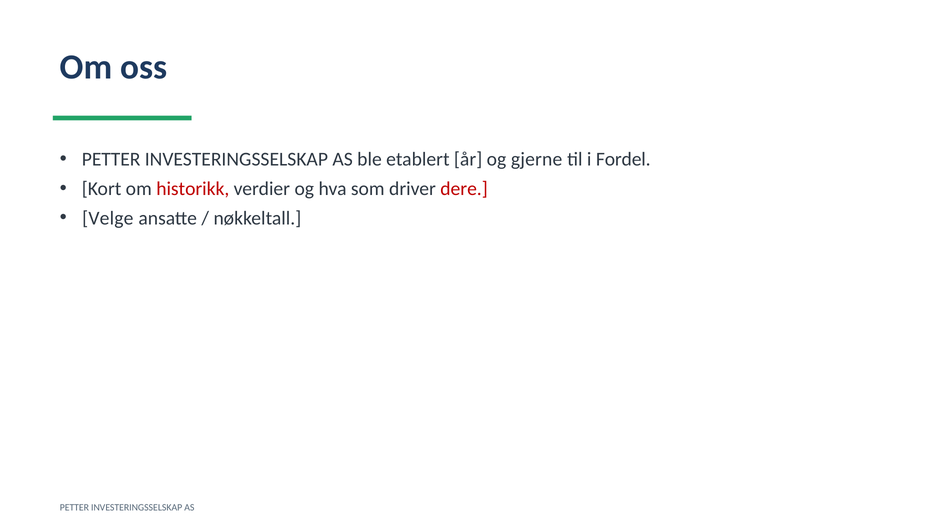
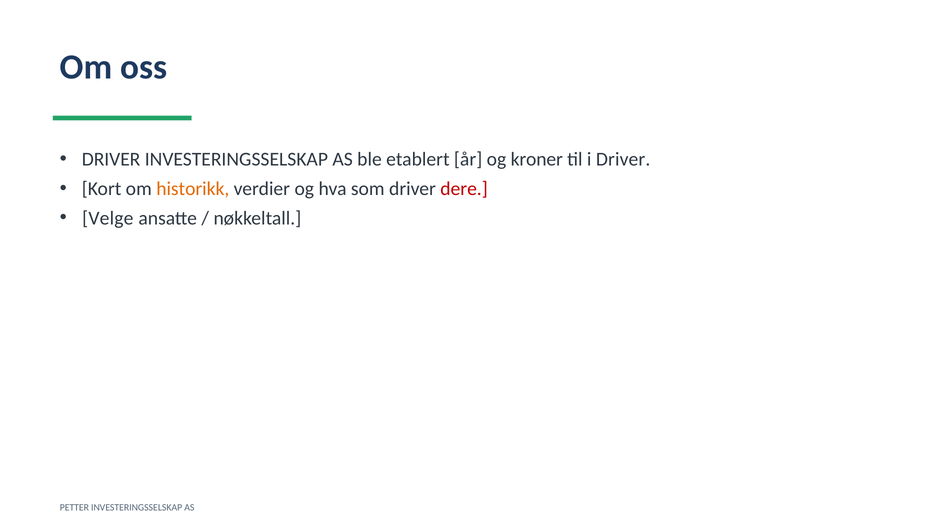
PETTER: PETTER -> DRIVER (111, 159)
gjerne: gjerne -> kroner (537, 159)
i Fordel: Fordel -> Driver (623, 159)
historikk colour: red -> orange (193, 189)
